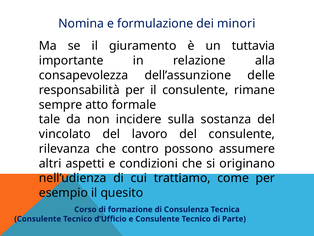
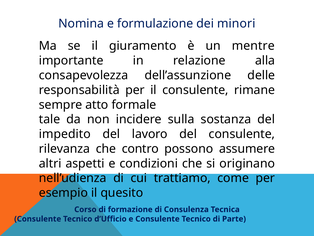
tuttavia: tuttavia -> mentre (253, 46)
vincolato: vincolato -> impedito (65, 134)
